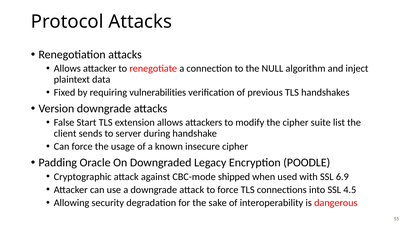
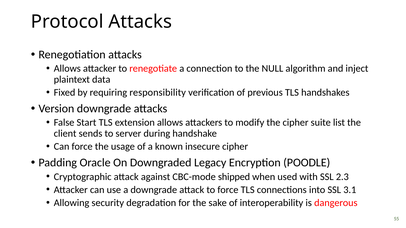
vulnerabilities: vulnerabilities -> responsibility (158, 93)
6.9: 6.9 -> 2.3 (342, 177)
4.5: 4.5 -> 3.1 (350, 190)
